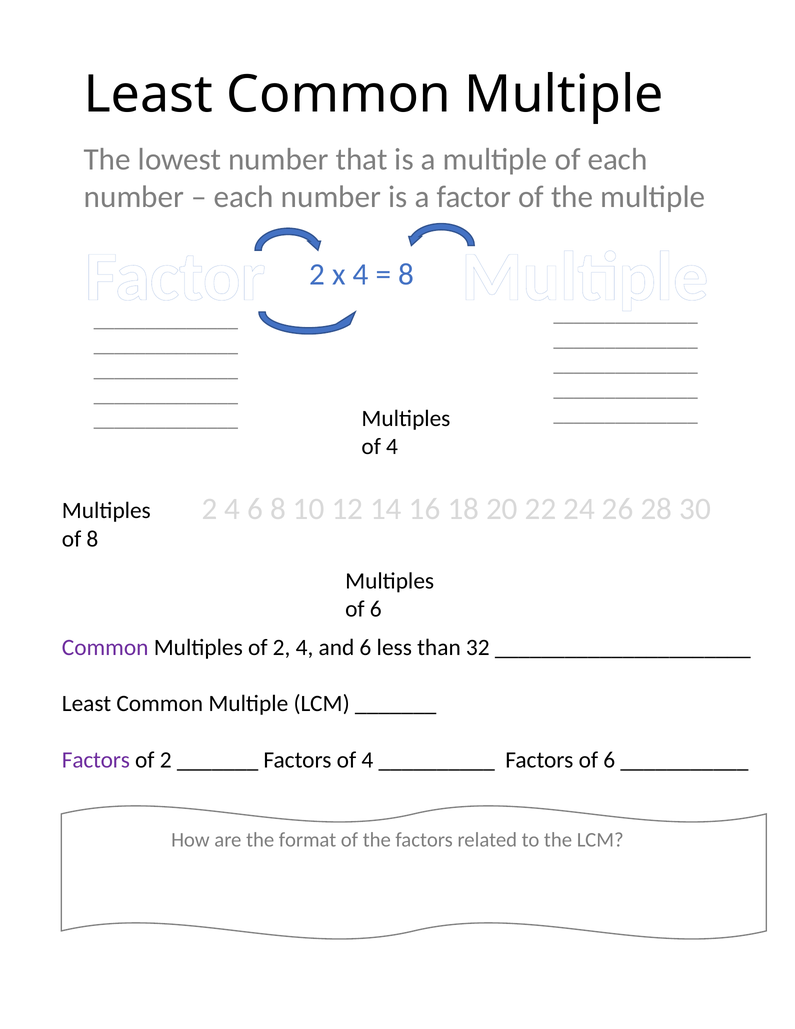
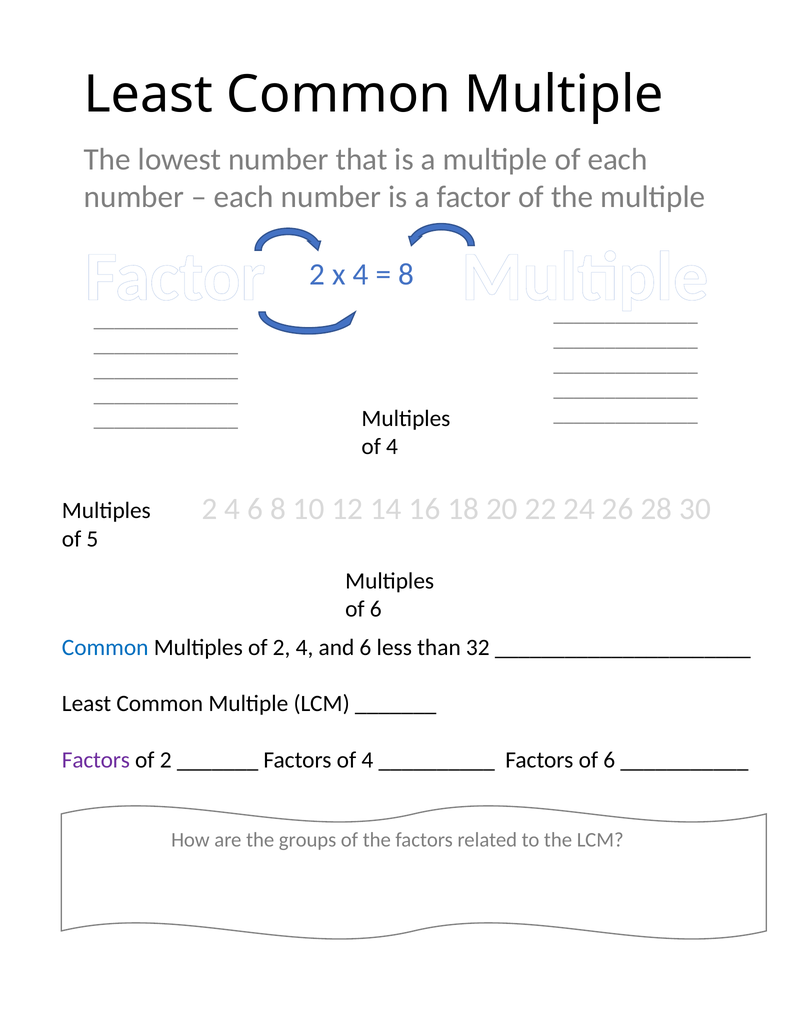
of 8: 8 -> 5 (92, 539)
Common colour: purple -> blue (105, 648)
format: format -> groups (308, 840)
